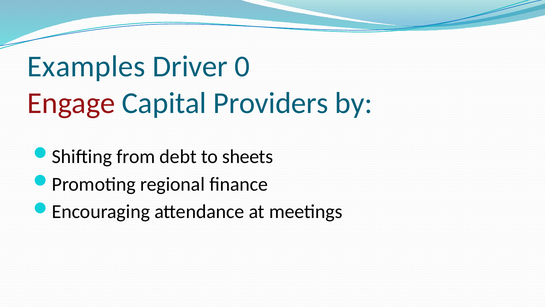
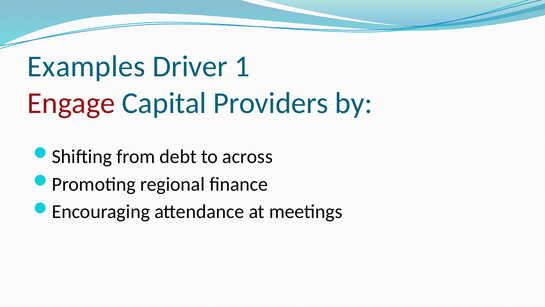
0: 0 -> 1 (242, 67)
sheets: sheets -> across (248, 156)
